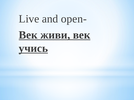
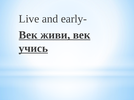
open-: open- -> early- (74, 19)
